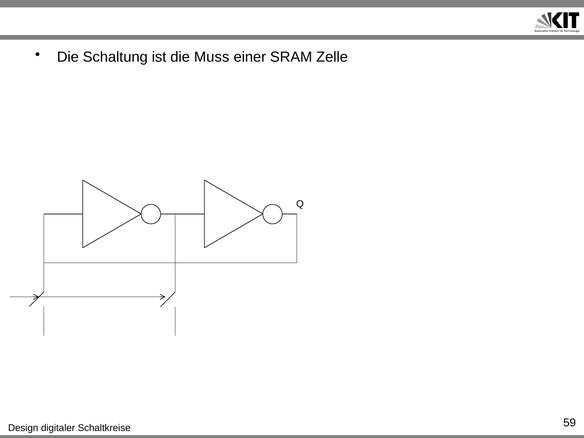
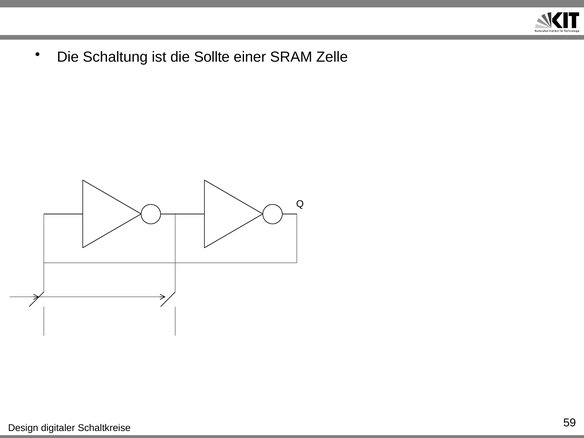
Muss: Muss -> Sollte (212, 57)
